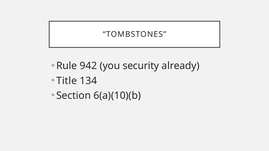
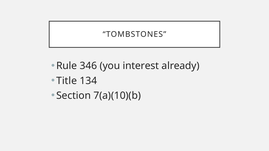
942: 942 -> 346 (88, 66)
security: security -> interest (141, 66)
6(a)(10)(b: 6(a)(10)(b -> 7(a)(10)(b (117, 96)
